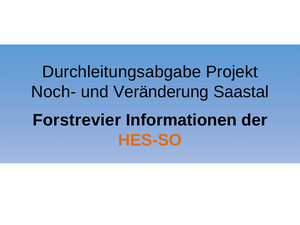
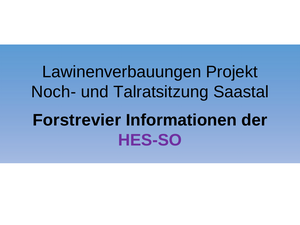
Durchleitungsabgabe: Durchleitungsabgabe -> Lawinenverbauungen (122, 72)
Veränderung: Veränderung -> Talratsitzung (161, 92)
HES-SO colour: orange -> purple (150, 140)
